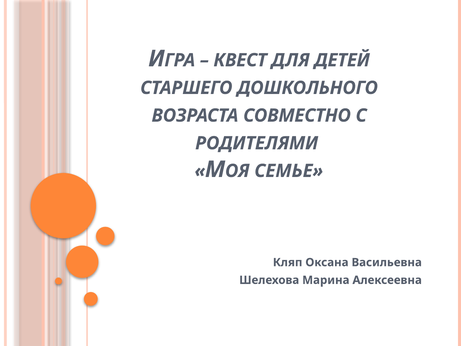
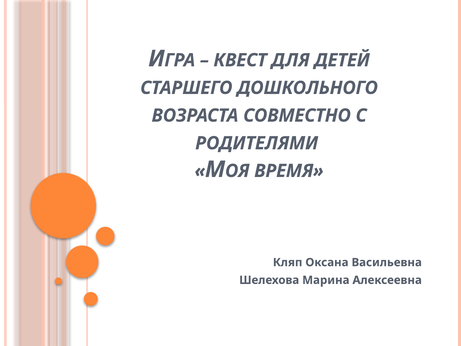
СЕМЬЕ: СЕМЬЕ -> ВРЕМЯ (289, 171)
